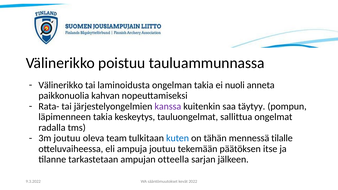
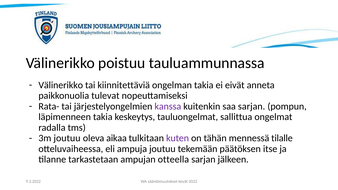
laminoidusta: laminoidusta -> kiinnitettäviä (124, 85)
nuoli: nuoli -> eivät (235, 85)
kahvan: kahvan -> tulevat (105, 96)
saa täytyy: täytyy -> sarjan (252, 106)
team: team -> aikaa (117, 138)
kuten colour: blue -> purple (178, 138)
